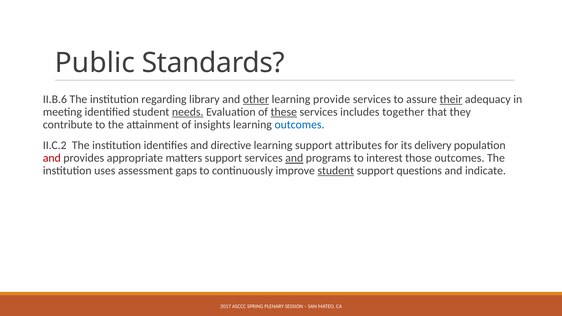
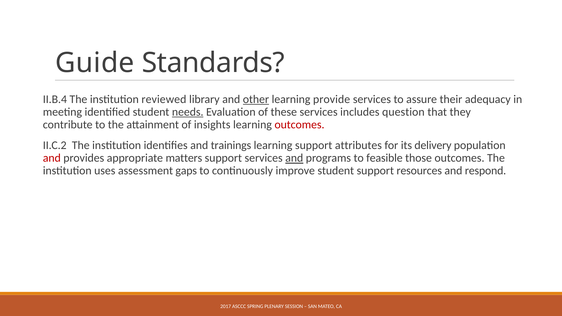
Public: Public -> Guide (95, 63)
II.B.6: II.B.6 -> II.B.4 (55, 99)
regarding: regarding -> reviewed (164, 99)
their underline: present -> none (451, 99)
these underline: present -> none (284, 112)
together: together -> question (403, 112)
outcomes colour: blue -> red (300, 125)
directive: directive -> trainings (231, 146)
interest: interest -> feasible (384, 158)
student underline: present -> none (336, 171)
questions: questions -> resources (419, 171)
indicate: indicate -> respond (486, 171)
